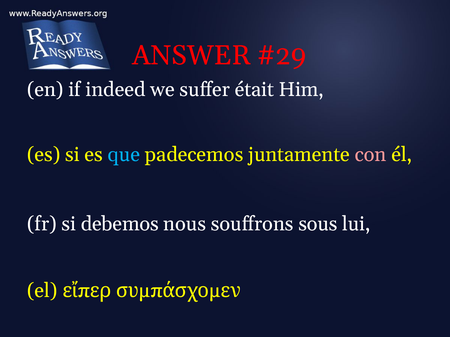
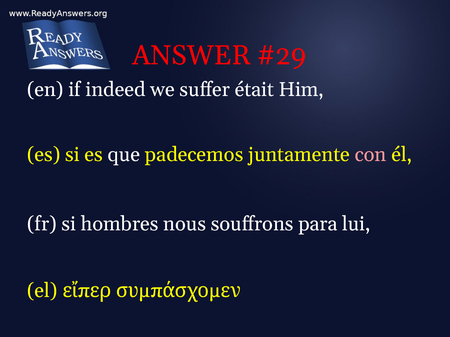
que colour: light blue -> white (124, 155)
debemos: debemos -> hombres (120, 224)
sous: sous -> para (318, 224)
